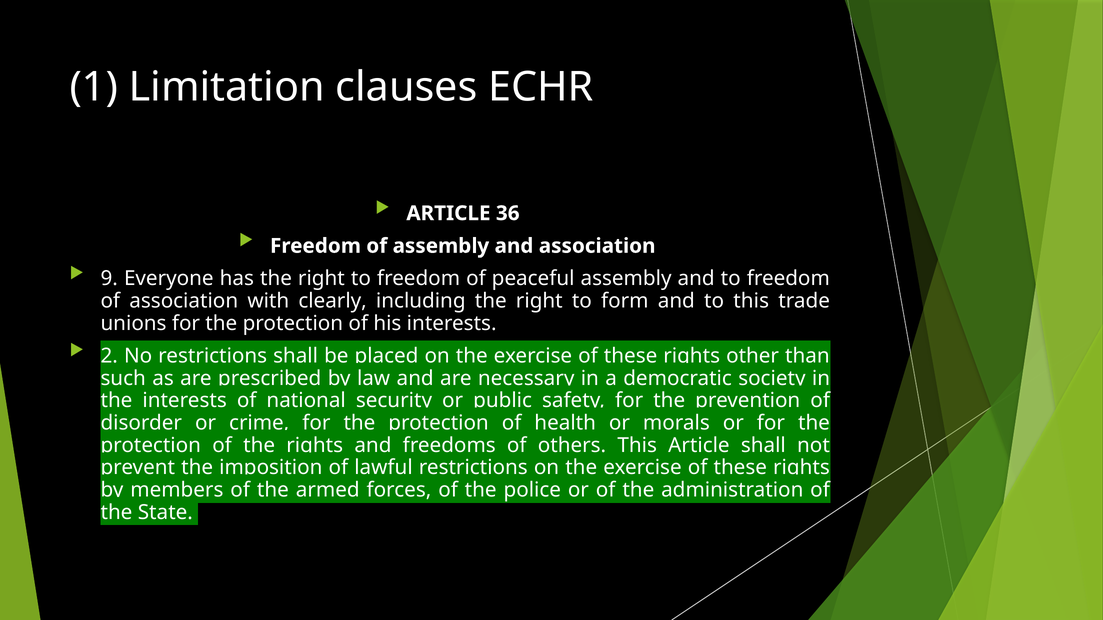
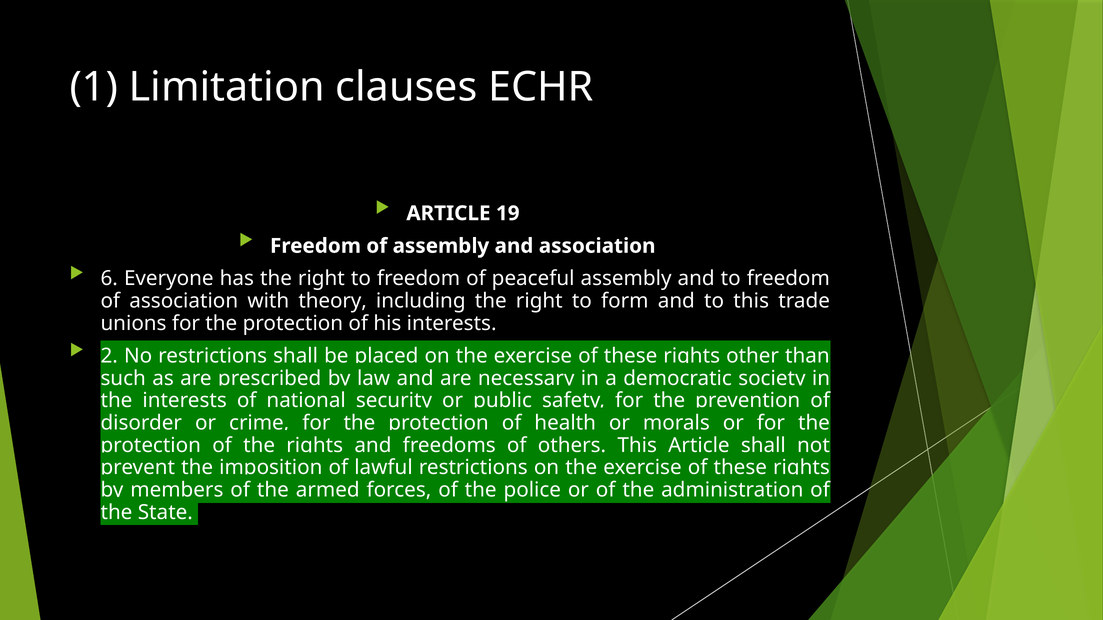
36: 36 -> 19 (508, 213)
9: 9 -> 6 (109, 279)
clearly: clearly -> theory (333, 301)
